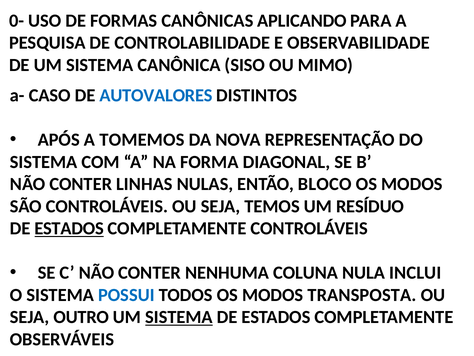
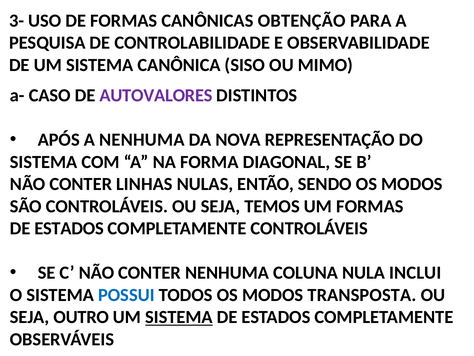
0-: 0- -> 3- (17, 21)
APLICANDO: APLICANDO -> OBTENÇÃO (302, 21)
AUTOVALORES colour: blue -> purple (156, 95)
A TOMEMOS: TOMEMOS -> NENHUMA (142, 140)
BLOCO: BLOCO -> SENDO (325, 184)
UM RESÍDUO: RESÍDUO -> FORMAS (370, 206)
ESTADOS underline: present -> none (69, 228)
